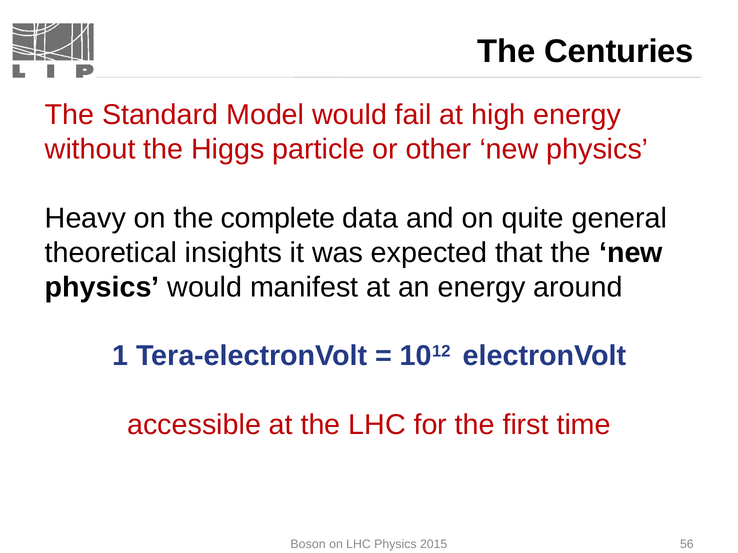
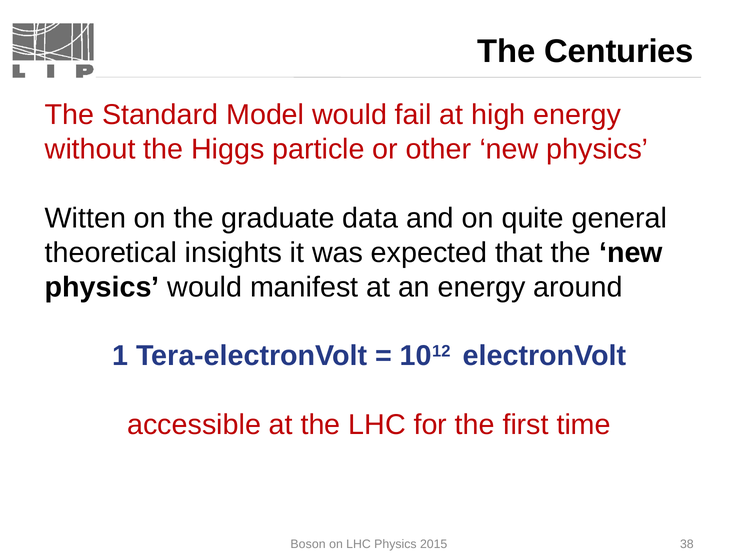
Heavy: Heavy -> Witten (85, 218)
complete: complete -> graduate (278, 218)
56: 56 -> 38 (687, 545)
